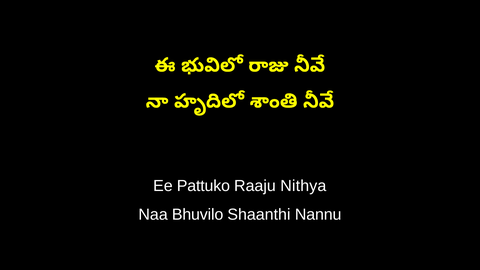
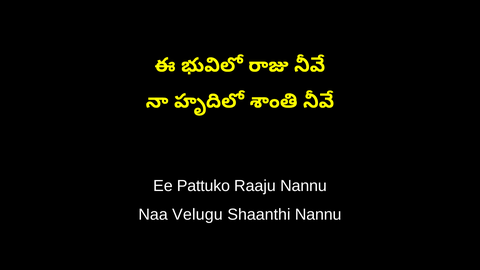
Raaju Nithya: Nithya -> Nannu (303, 186)
Bhuvilo: Bhuvilo -> Velugu (197, 215)
